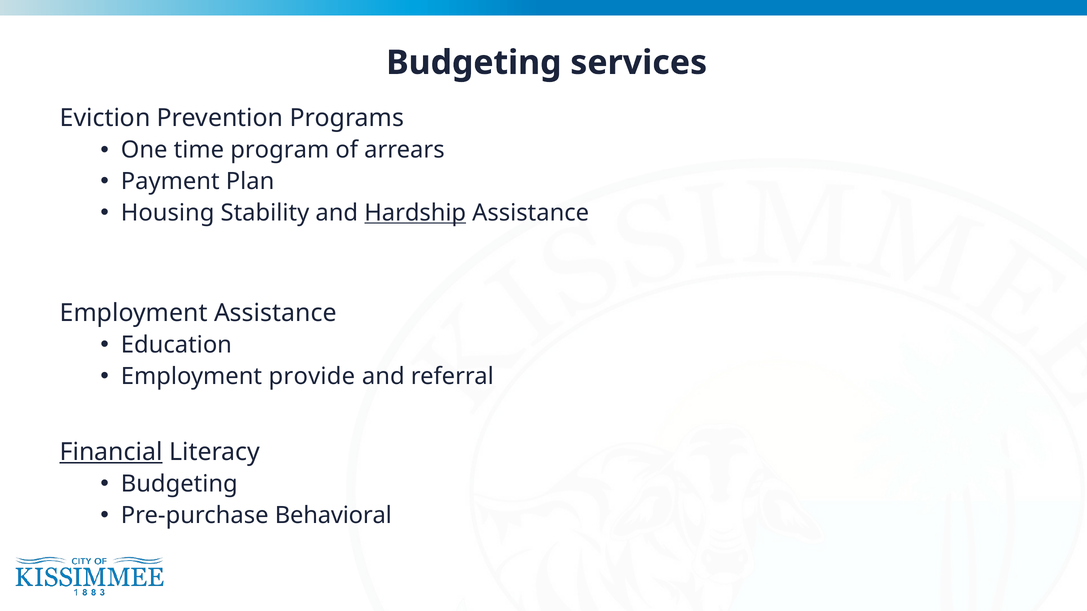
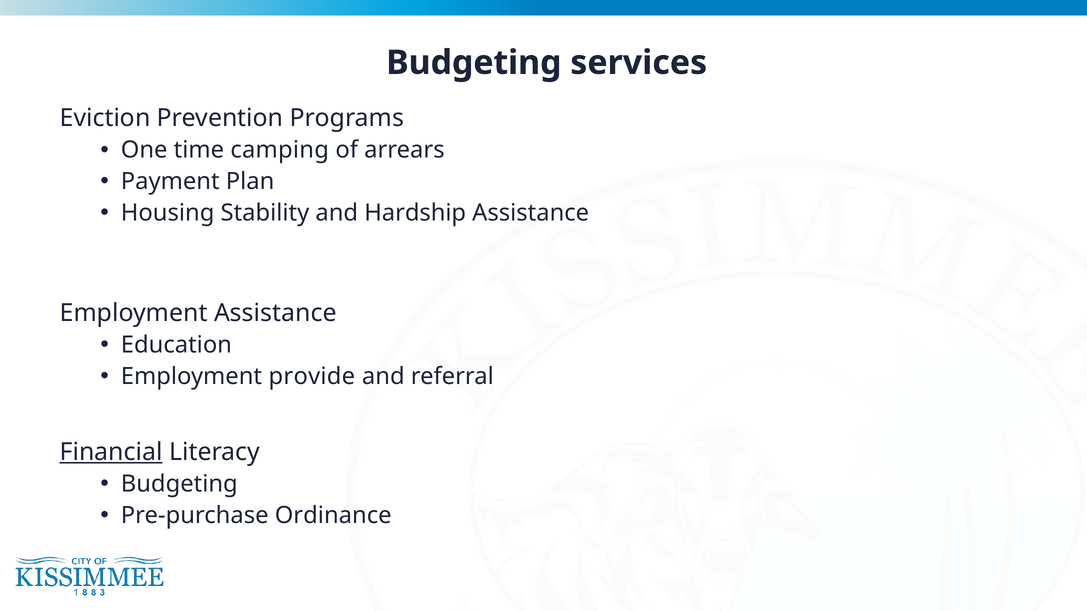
program: program -> camping (280, 150)
Hardship underline: present -> none (415, 213)
Behavioral: Behavioral -> Ordinance (333, 516)
